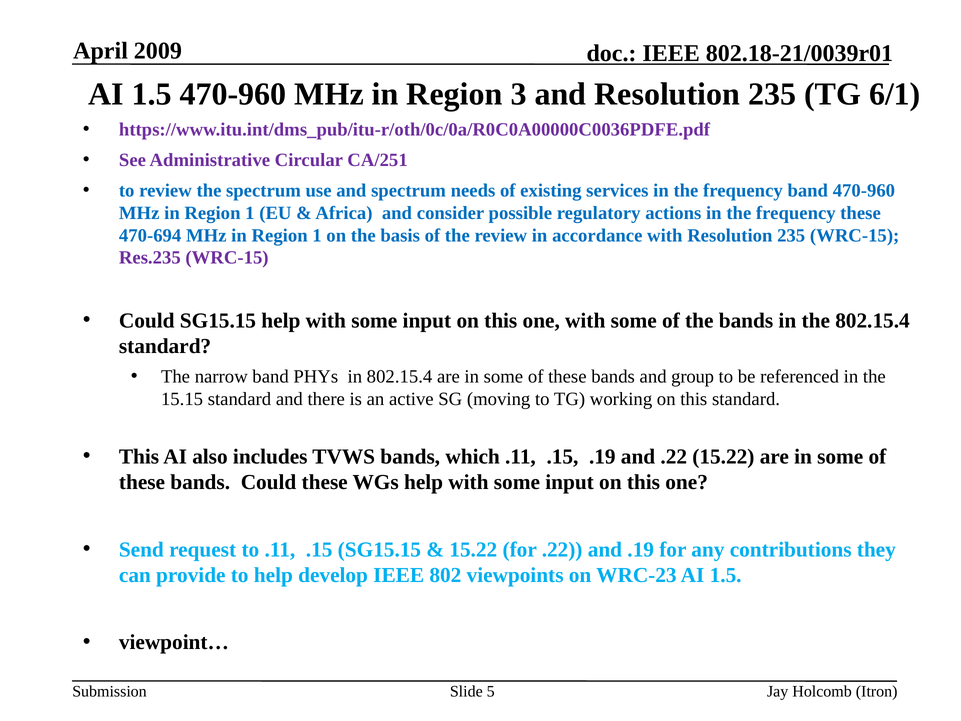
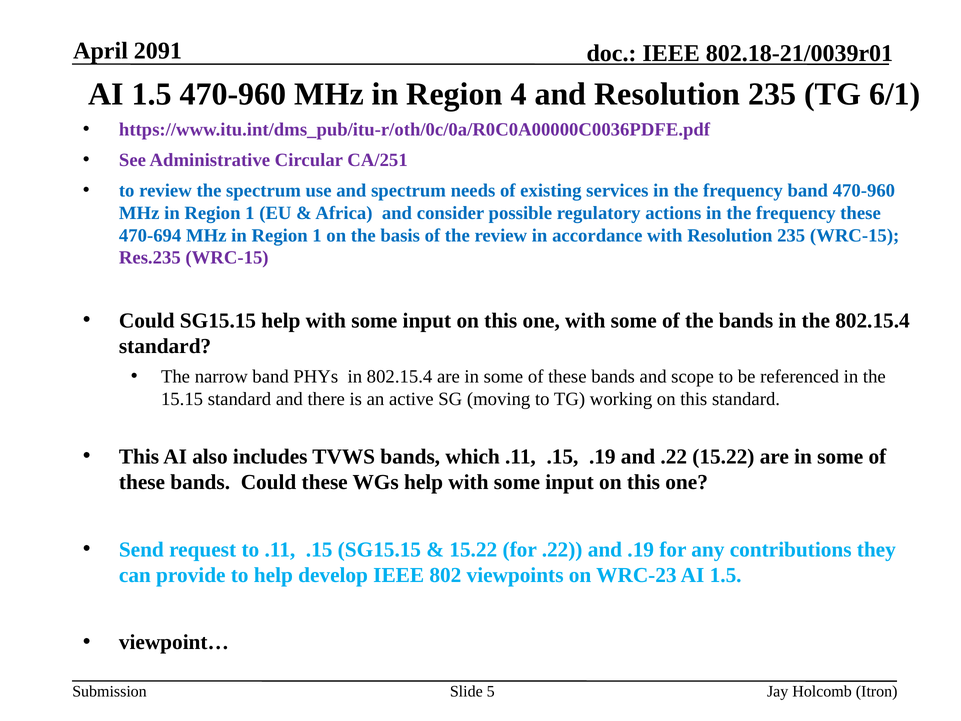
2009: 2009 -> 2091 (158, 51)
3: 3 -> 4 (519, 94)
group: group -> scope (693, 376)
